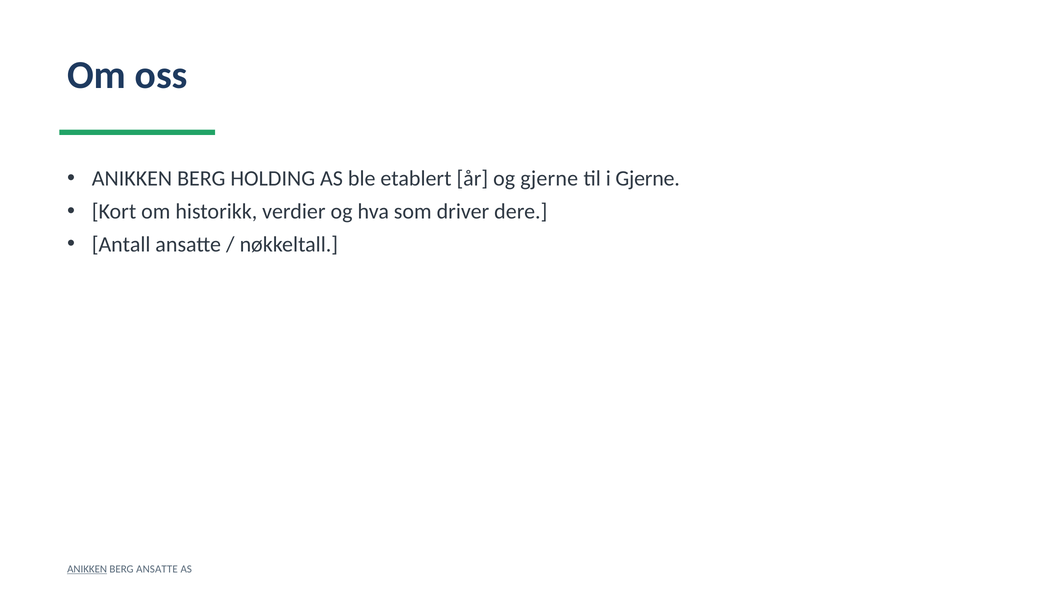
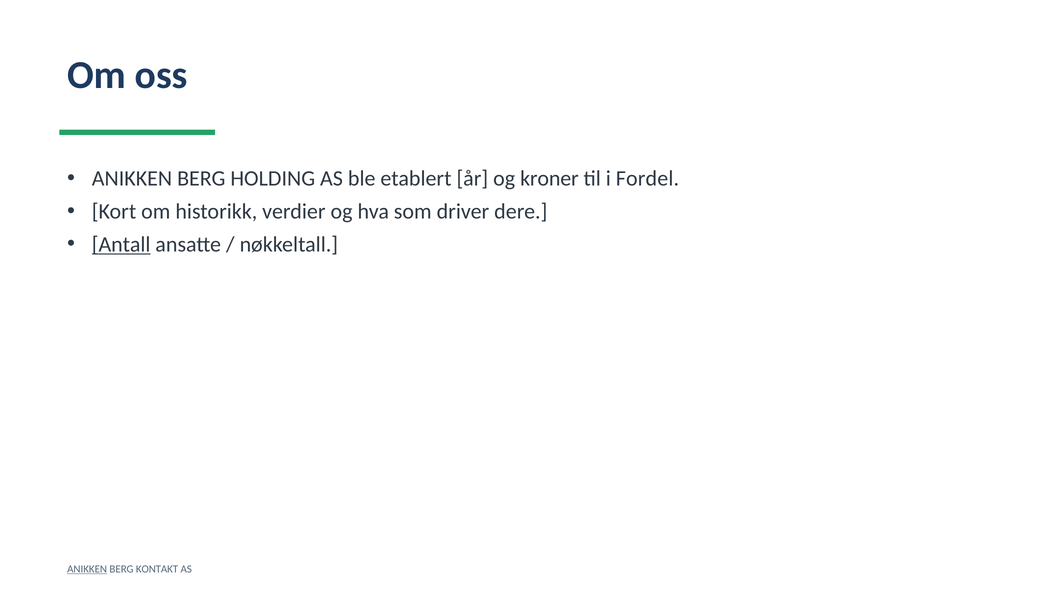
og gjerne: gjerne -> kroner (549, 179)
i Gjerne: Gjerne -> Fordel (647, 179)
Antall underline: none -> present (121, 245)
BERG ANSATTE: ANSATTE -> KONTAKT (157, 569)
